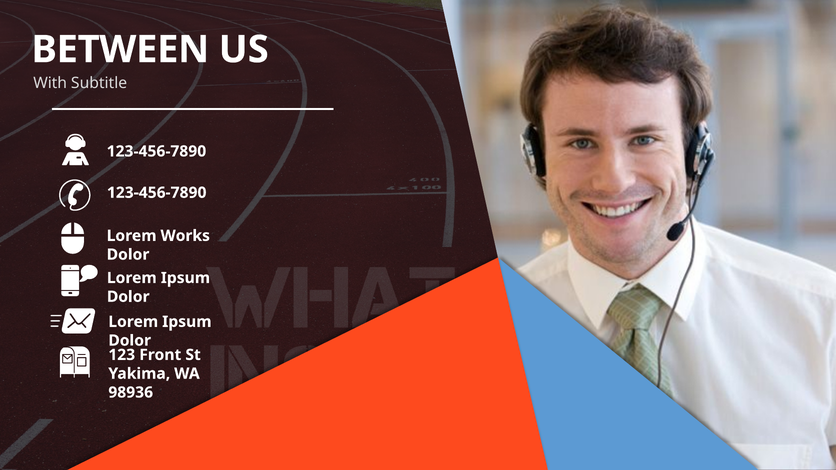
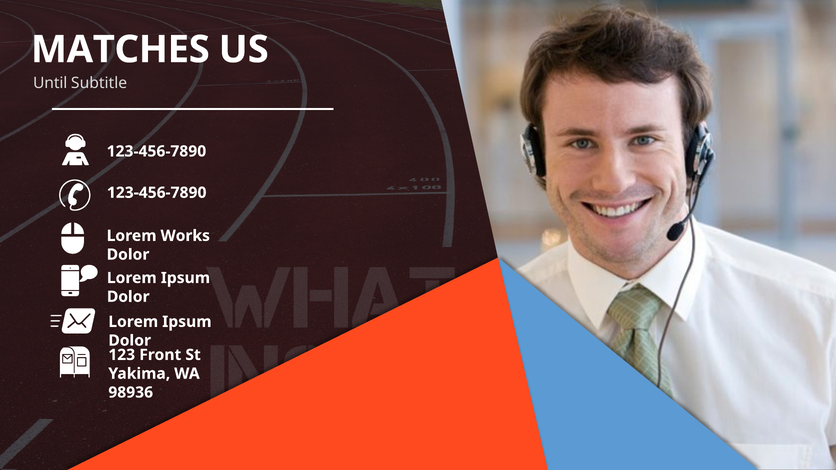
BETWEEN: BETWEEN -> MATCHES (120, 50)
With: With -> Until (50, 83)
